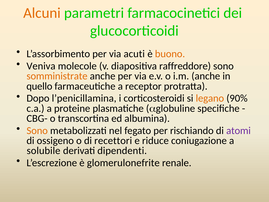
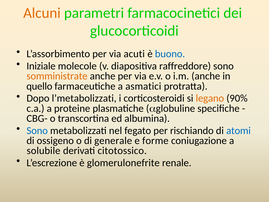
buono colour: orange -> blue (170, 54)
Veniva: Veniva -> Iniziale (41, 66)
receptor: receptor -> asmatici (143, 86)
l’penicillamina: l’penicillamina -> l’metabolizzati (84, 98)
Sono colour: orange -> blue (37, 130)
atomi colour: purple -> blue (238, 130)
recettori: recettori -> generale (113, 141)
riduce: riduce -> forme (155, 141)
dipendenti: dipendenti -> citotossico (122, 151)
